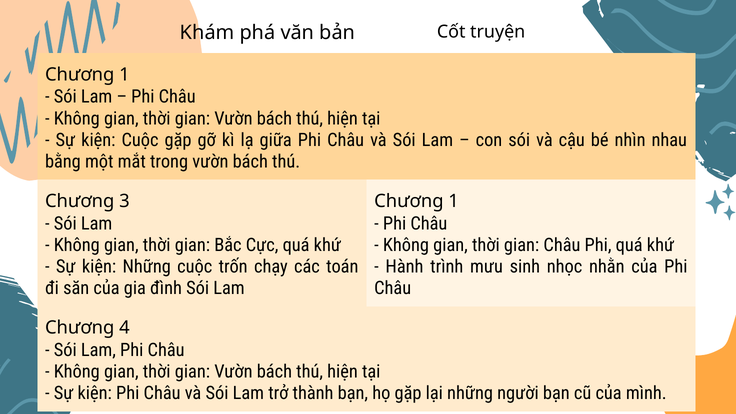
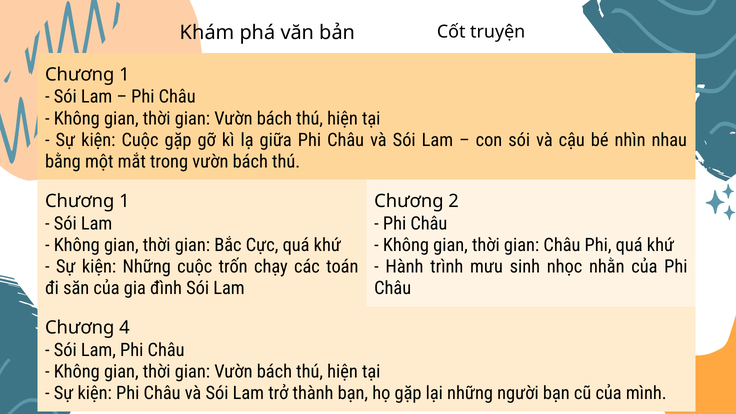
3: 3 -> 1 (124, 201)
1: 1 -> 2 (454, 201)
